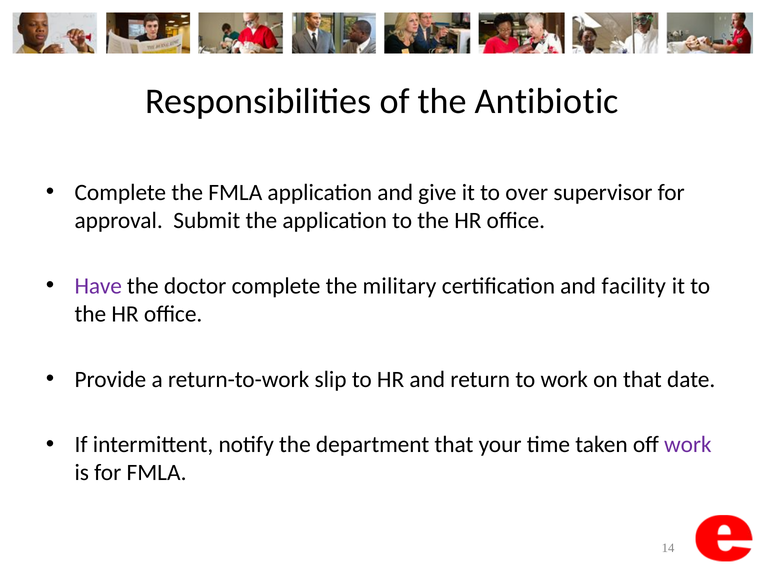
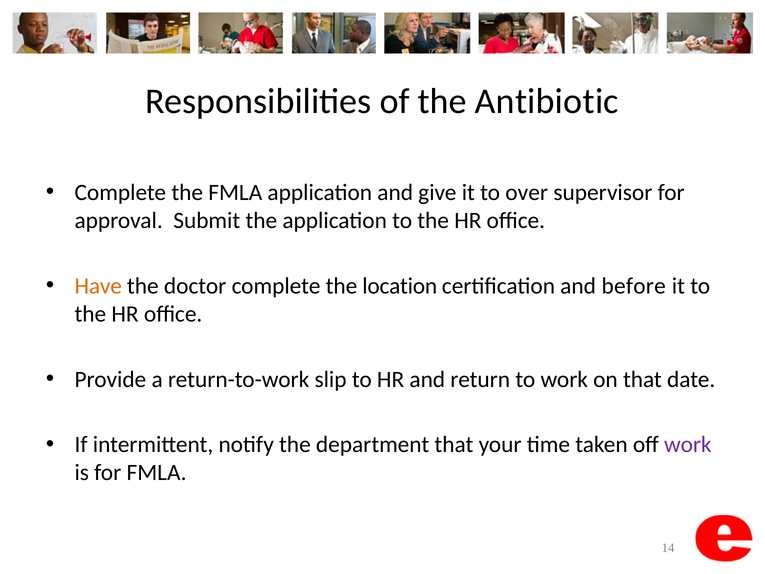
Have colour: purple -> orange (98, 286)
military: military -> location (400, 286)
facility: facility -> before (634, 286)
